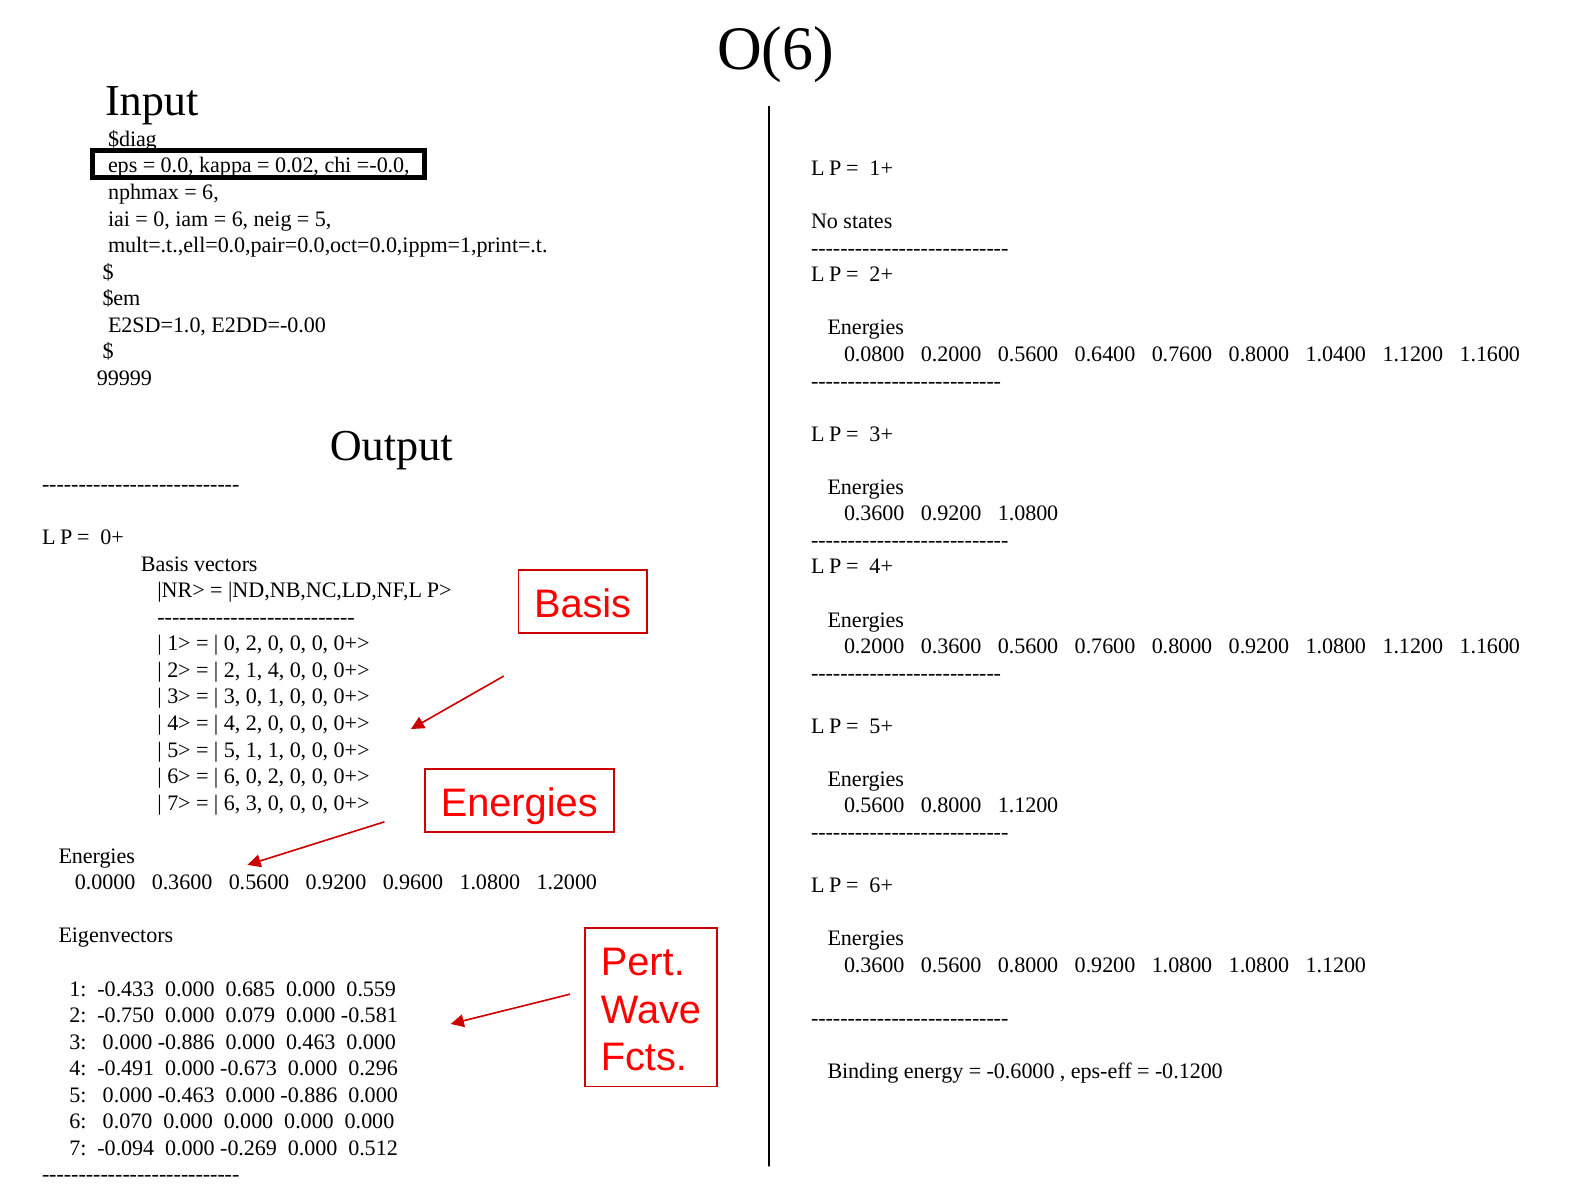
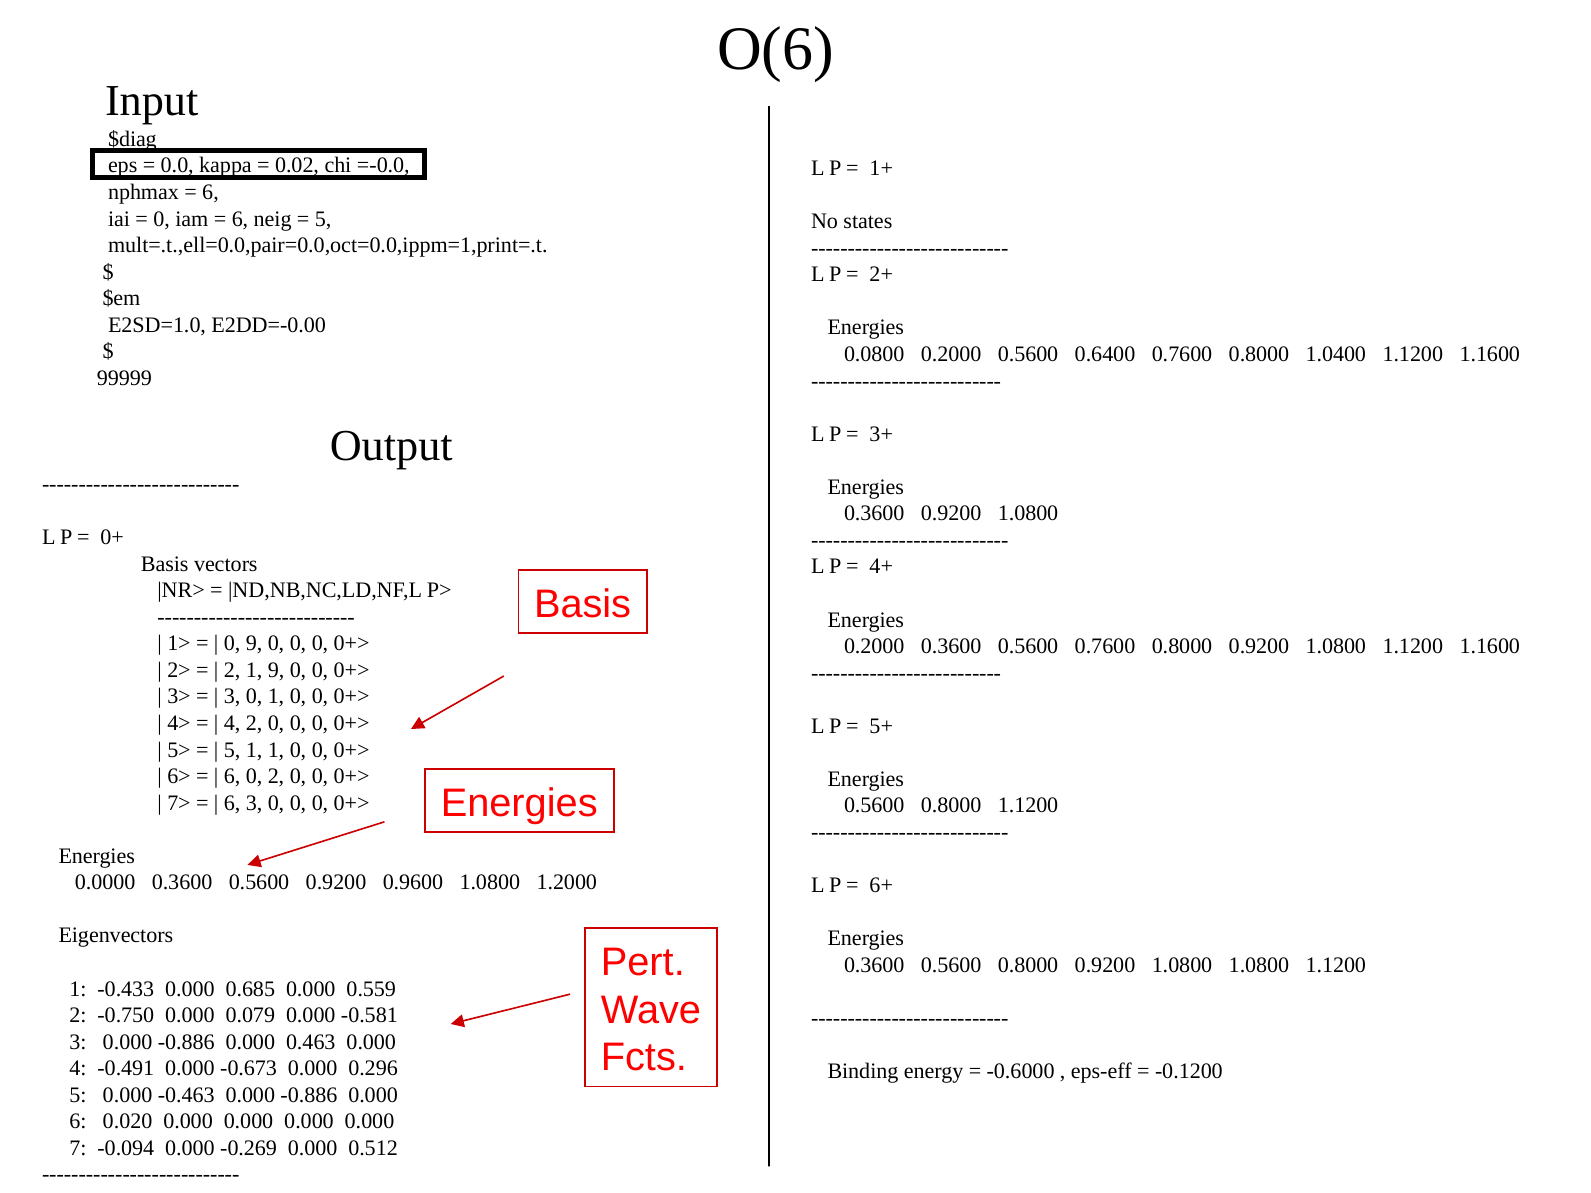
2: 2 -> 9 (254, 644)
1 4: 4 -> 9 (276, 670)
0.070: 0.070 -> 0.020 (128, 1122)
